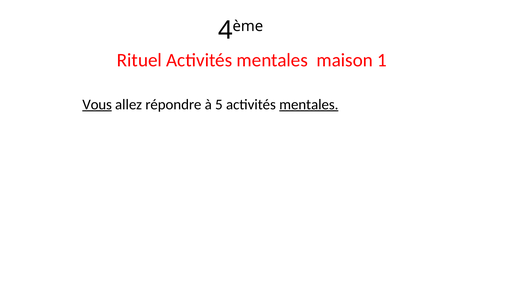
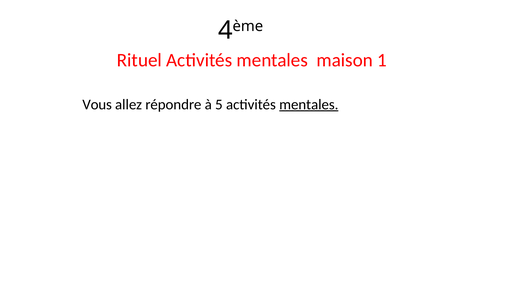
Vous underline: present -> none (97, 104)
